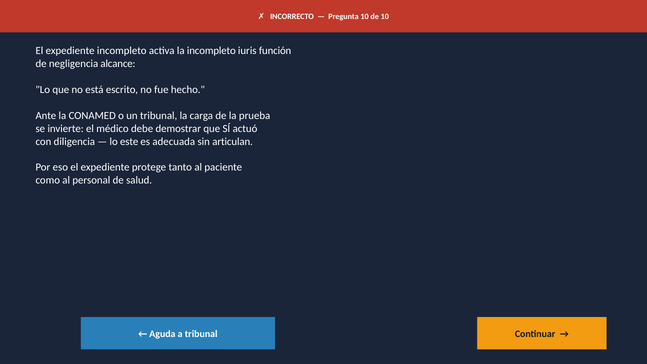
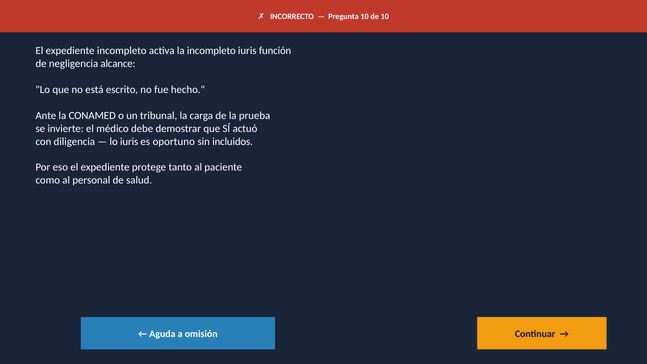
lo este: este -> iuris (129, 141)
adecuada: adecuada -> oportuno (174, 141)
articulan: articulan -> incluidos (233, 141)
a tribunal: tribunal -> omisión (201, 334)
